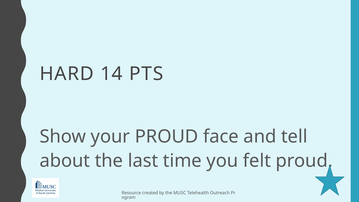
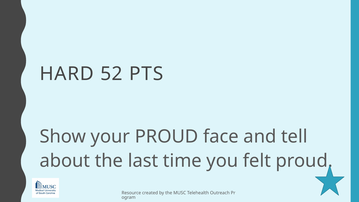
14: 14 -> 52 (111, 74)
